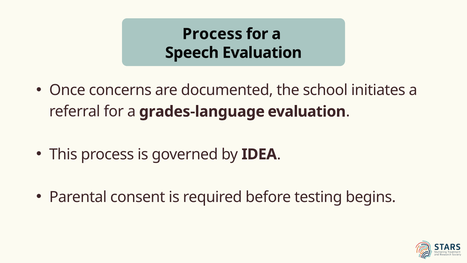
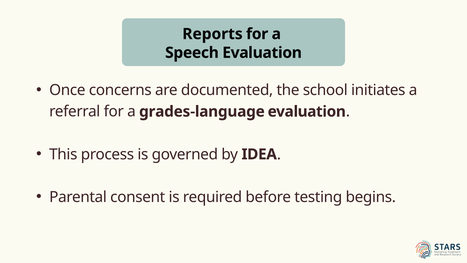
Process: Process -> Reports (212, 34)
